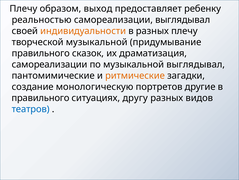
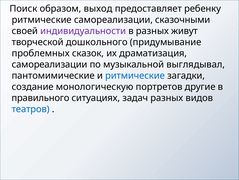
Плечу: Плечу -> Поиск (23, 9)
реальностью: реальностью -> ритмические (42, 20)
самореализации выглядывал: выглядывал -> сказочными (183, 20)
индивидуальности colour: orange -> purple (83, 31)
разных плечу: плечу -> живут (184, 31)
творческой музыкальной: музыкальной -> дошкольного (97, 42)
правильного: правильного -> проблемных (41, 53)
ритмические colour: orange -> blue (135, 75)
другу: другу -> задач (135, 98)
